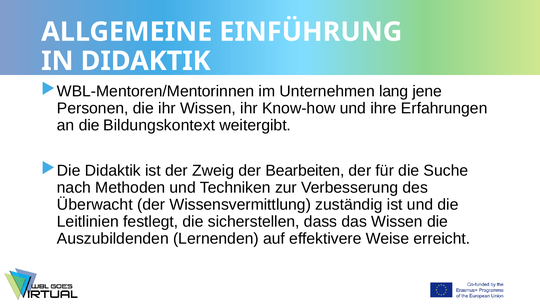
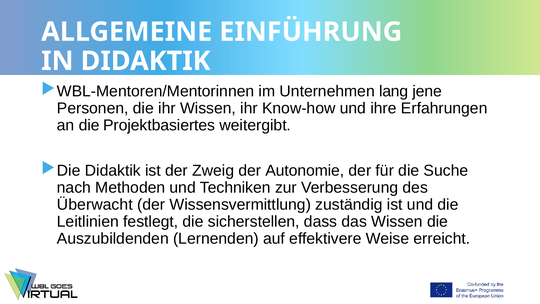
Bildungskontext: Bildungskontext -> Projektbasiertes (159, 125)
Bearbeiten: Bearbeiten -> Autonomie (305, 170)
